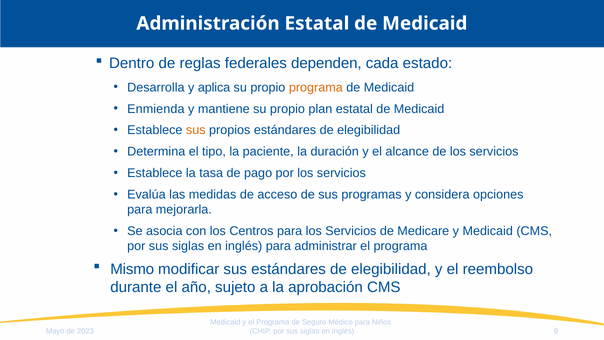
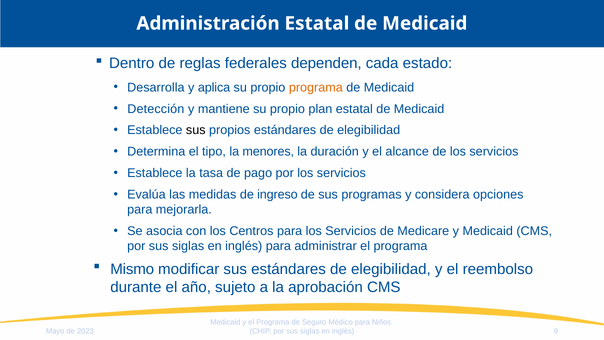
Enmienda: Enmienda -> Detección (156, 109)
sus colour: orange -> black (196, 130)
paciente: paciente -> menores (268, 152)
acceso: acceso -> ingreso (277, 194)
